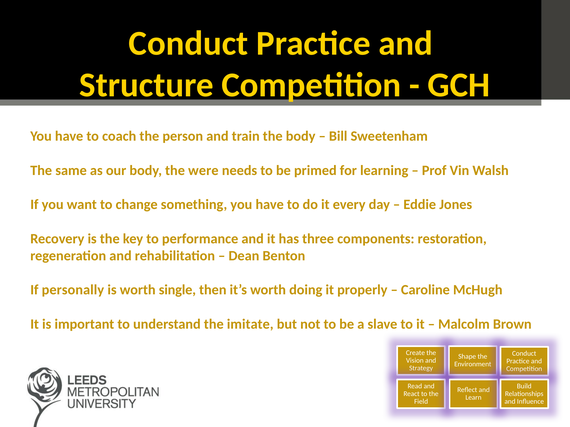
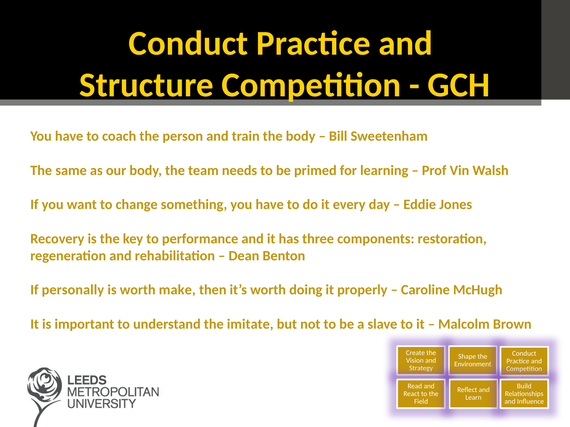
were: were -> team (203, 171)
single: single -> make (177, 290)
